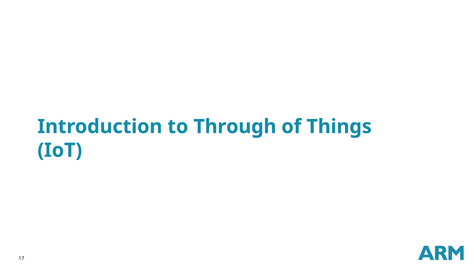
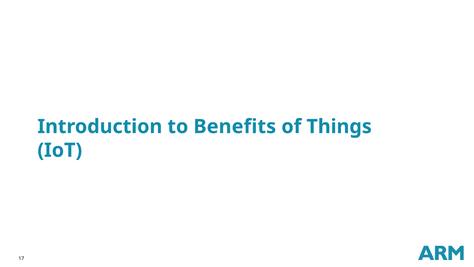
Through: Through -> Benefits (235, 126)
